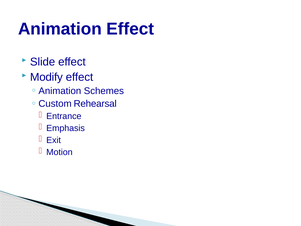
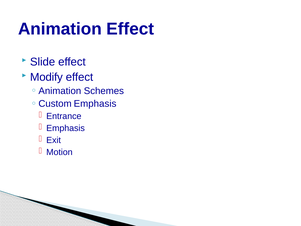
Rehearsal: Rehearsal -> Emphasis (95, 104)
